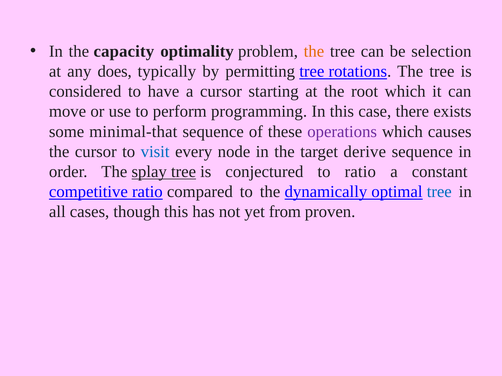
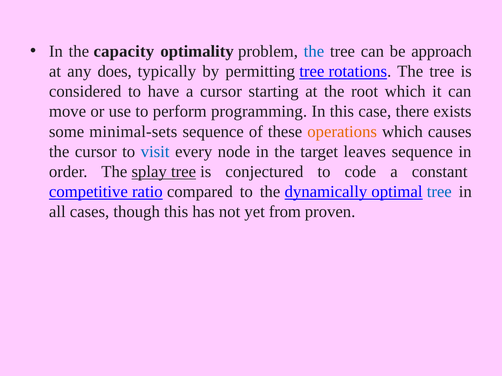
the colour: orange -> blue (314, 51)
selection: selection -> approach (442, 51)
minimal-that: minimal-that -> minimal-sets (133, 132)
operations colour: purple -> orange (342, 132)
derive: derive -> leaves (365, 152)
to ratio: ratio -> code (360, 172)
